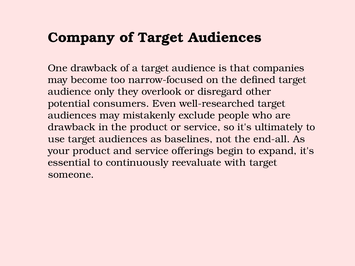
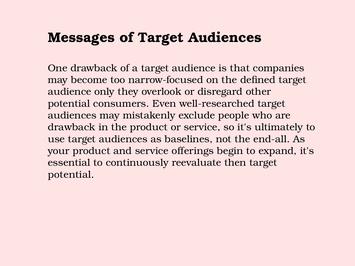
Company: Company -> Messages (81, 38)
with: with -> then (235, 163)
someone: someone -> potential (71, 175)
